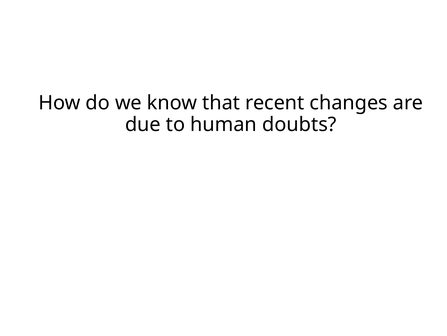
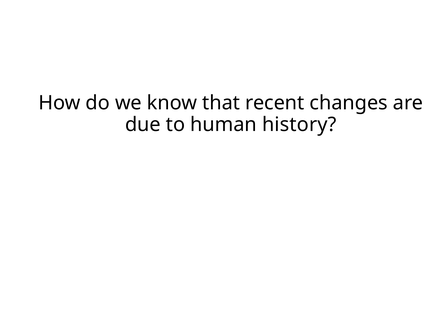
doubts: doubts -> history (299, 124)
